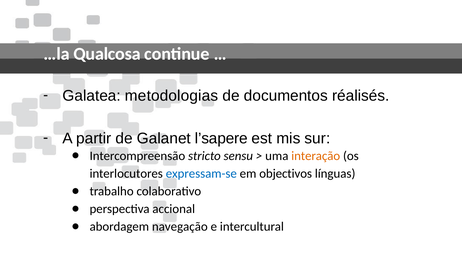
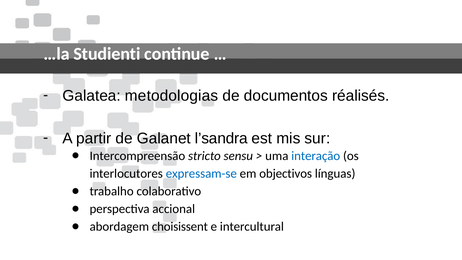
Qualcosa: Qualcosa -> Studienti (107, 54)
l’sapere: l’sapere -> l’sandra (221, 138)
interação colour: orange -> blue (316, 156)
navegação: navegação -> choisissent (180, 227)
